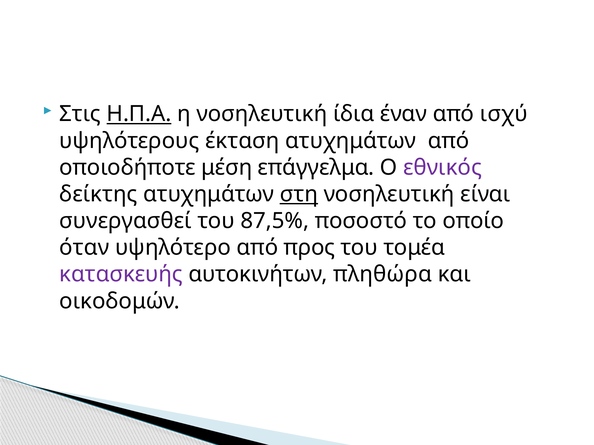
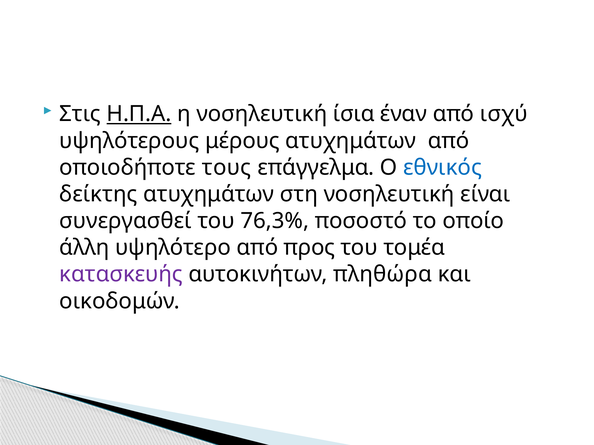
ίδια: ίδια -> ίσια (354, 114)
έκταση: έκταση -> μέρους (242, 141)
μέση: μέση -> τους (227, 168)
εθνικός colour: purple -> blue (443, 168)
στη underline: present -> none (299, 194)
87,5%: 87,5% -> 76,3% (275, 221)
όταν: όταν -> άλλη (84, 248)
